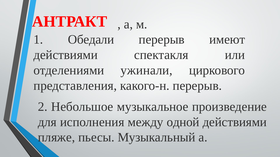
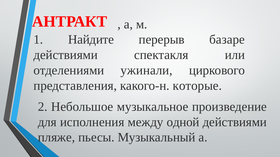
Обедали: Обедали -> Найдите (91, 40)
имеют: имеют -> базаре (227, 40)
какого-н перерыв: перерыв -> которые (197, 86)
